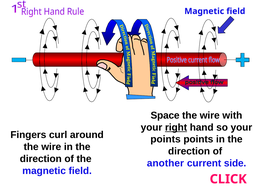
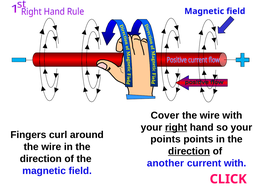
Space: Space -> Cover (165, 115)
direction underline: none -> present (189, 151)
current side: side -> with (235, 163)
